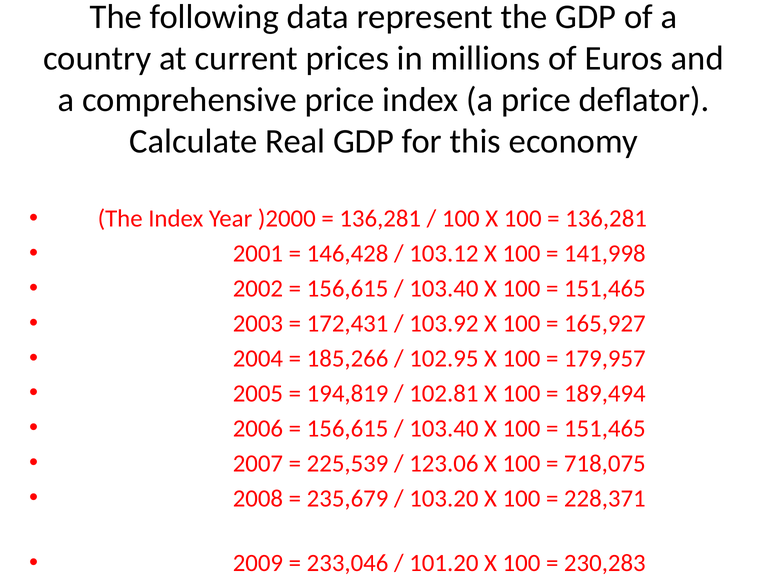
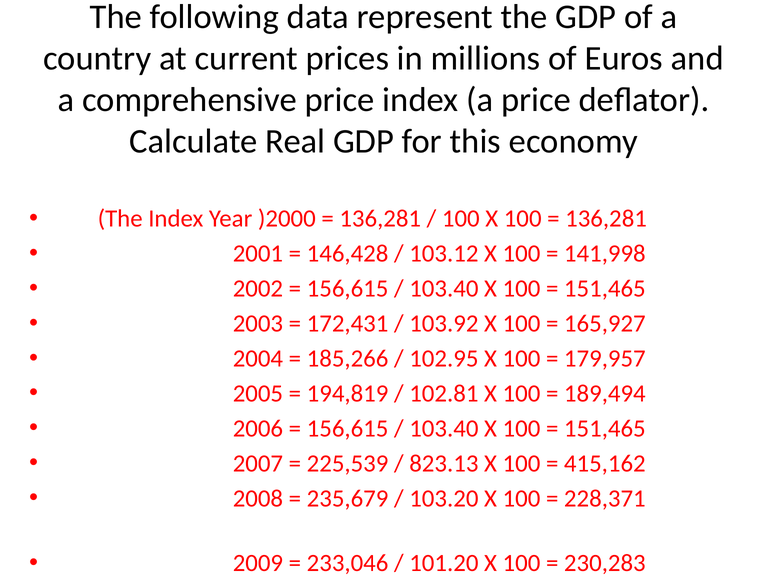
123.06: 123.06 -> 823.13 (444, 464)
718,075: 718,075 -> 415,162 (605, 464)
